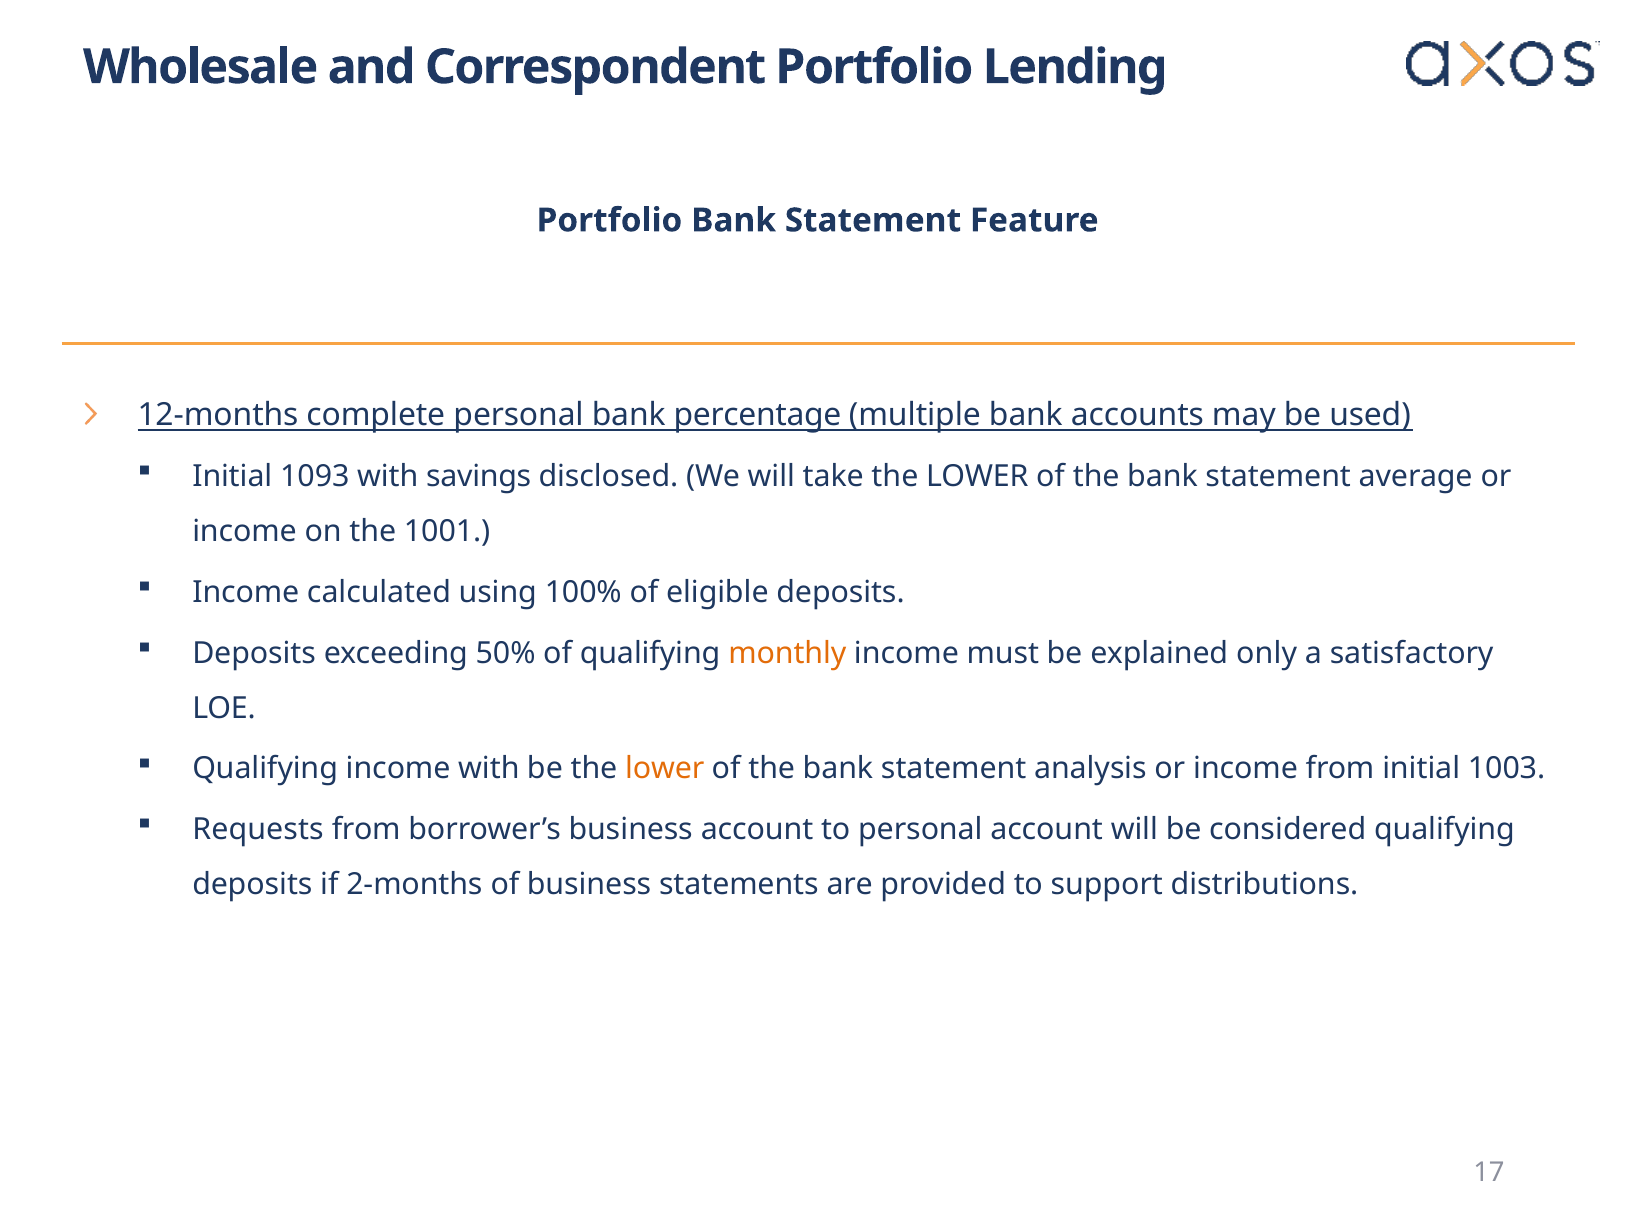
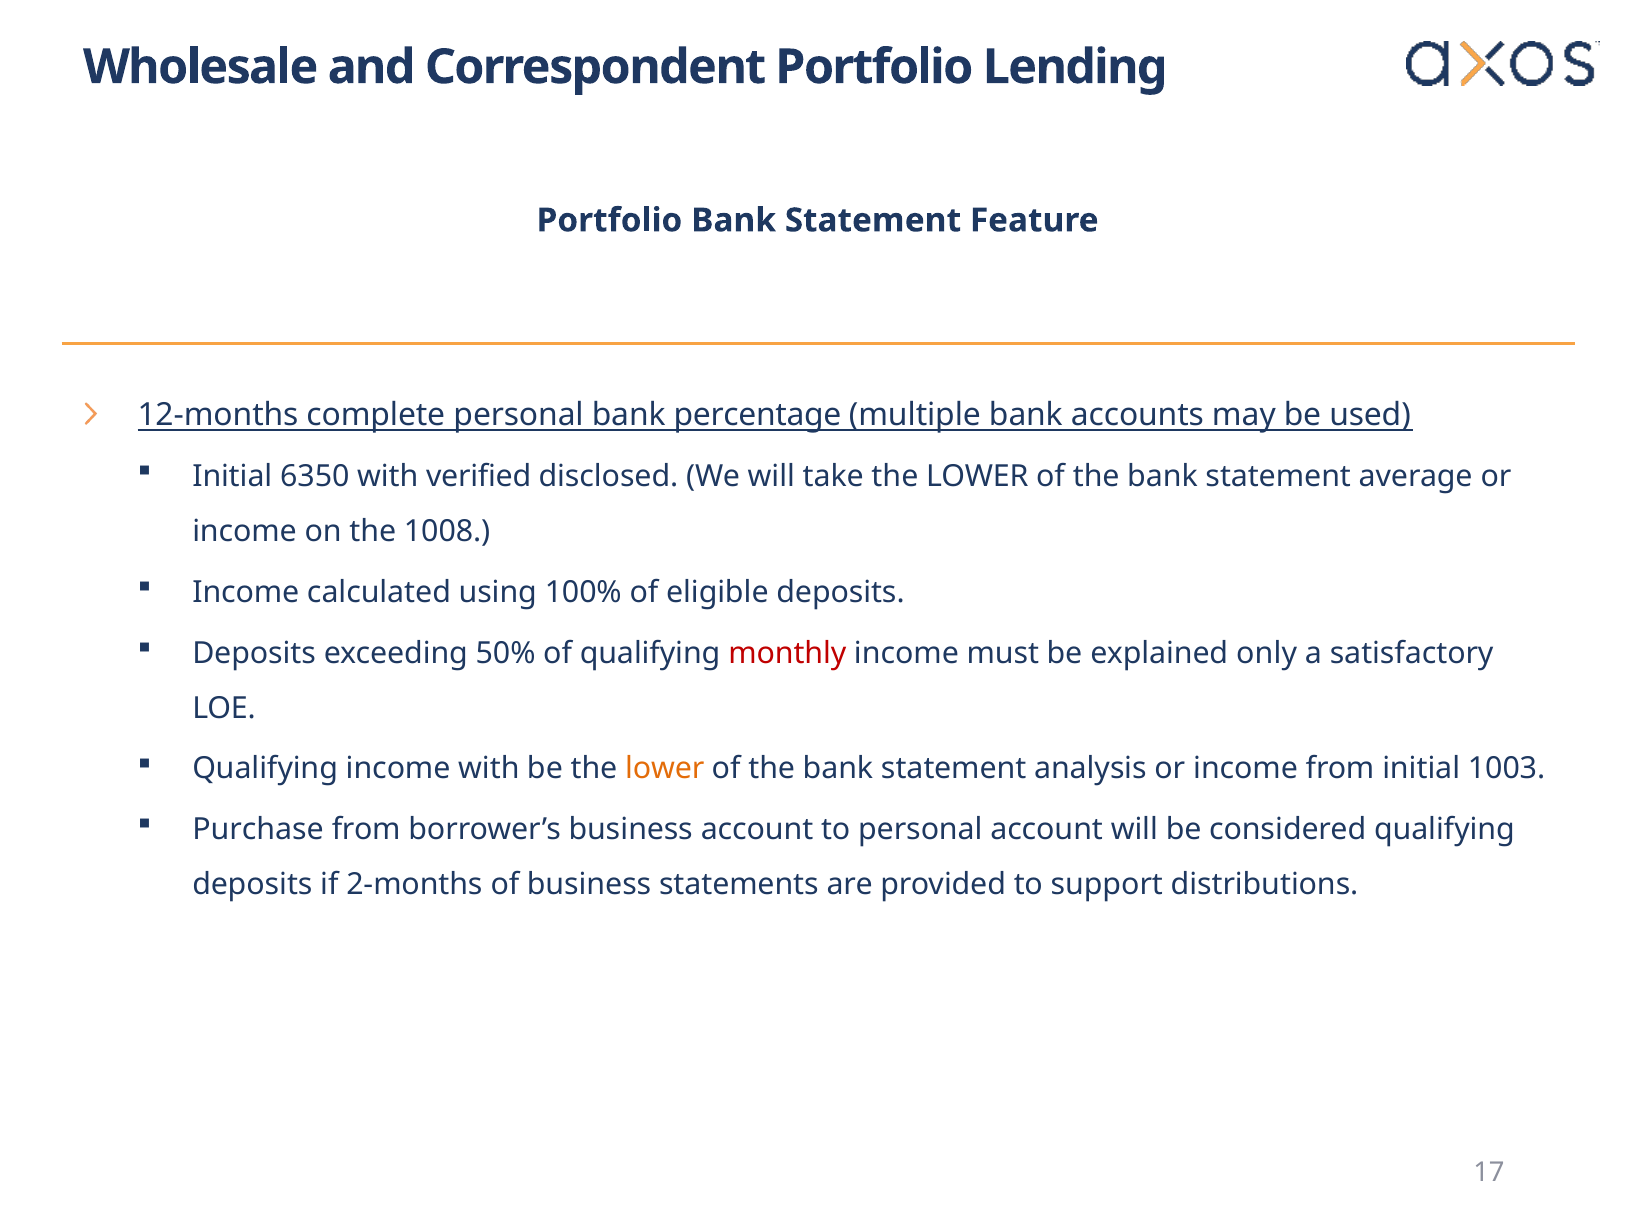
1093: 1093 -> 6350 (315, 477)
savings: savings -> verified (479, 477)
1001: 1001 -> 1008 (447, 531)
monthly colour: orange -> red (787, 653)
Requests: Requests -> Purchase (258, 829)
